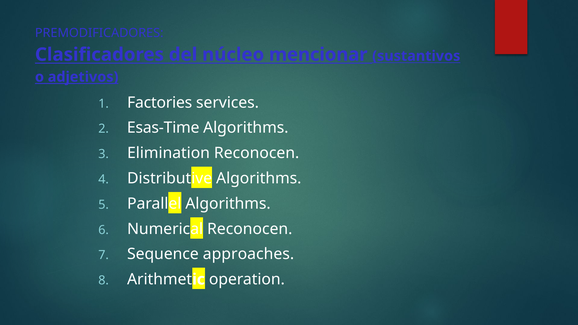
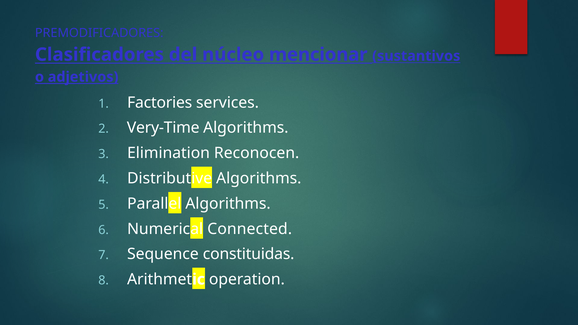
Esas-Time: Esas-Time -> Very-Time (163, 128)
Numerical Reconocen: Reconocen -> Connected (250, 229)
approaches: approaches -> constituidas (249, 254)
